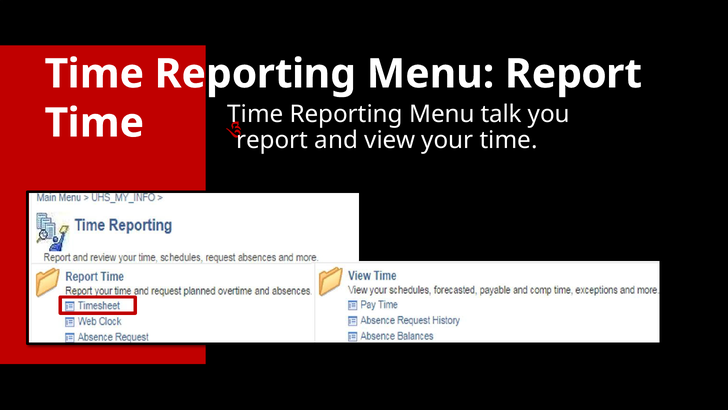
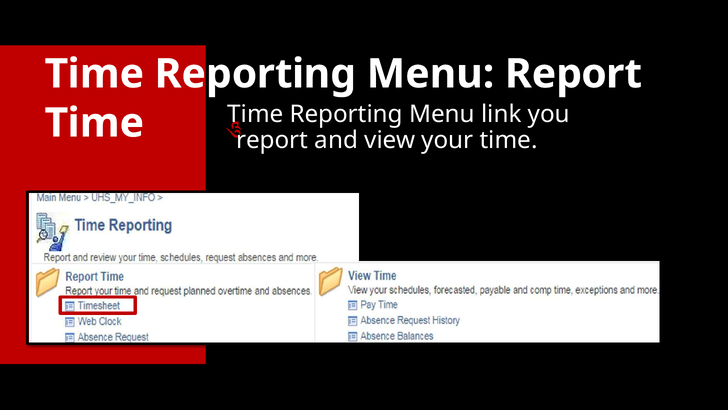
talk: talk -> link (501, 114)
